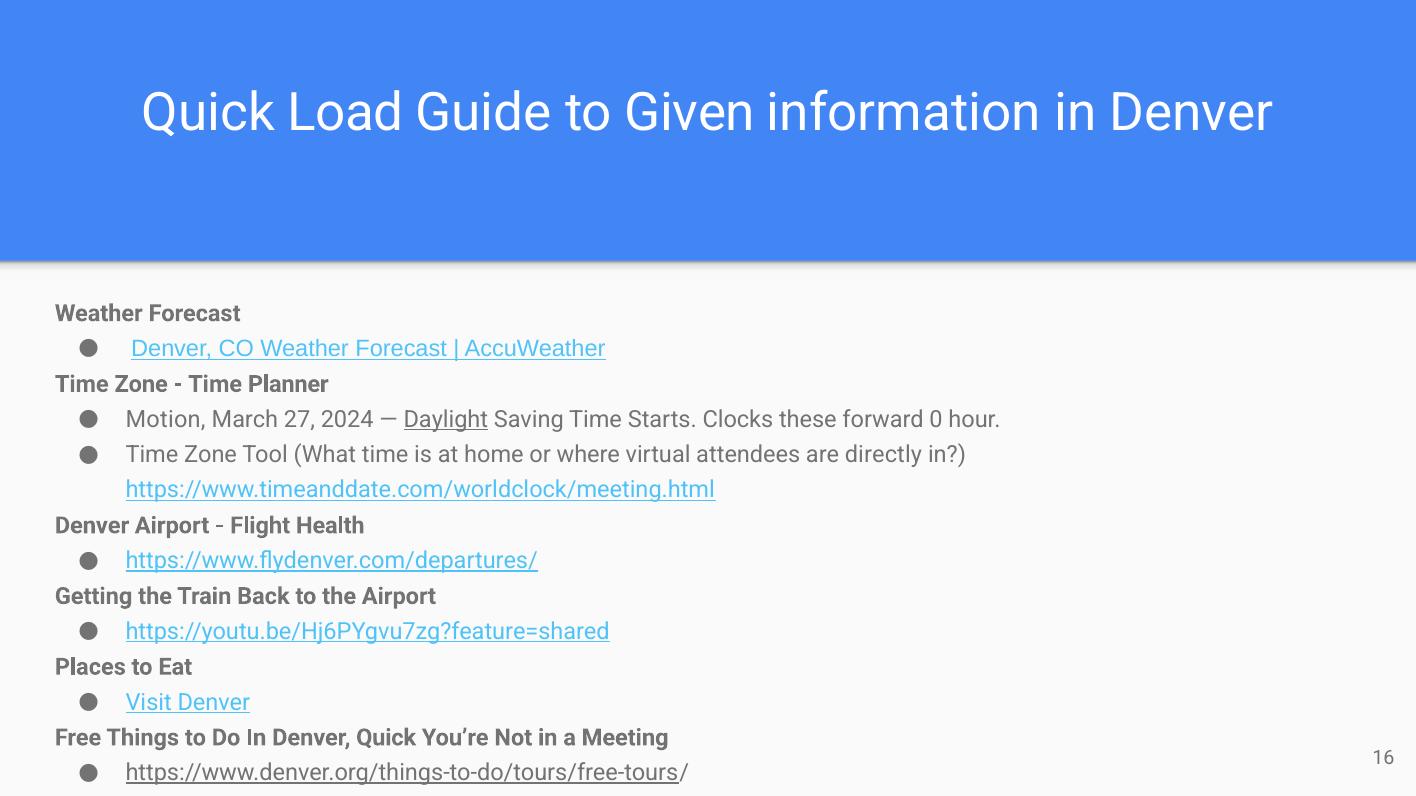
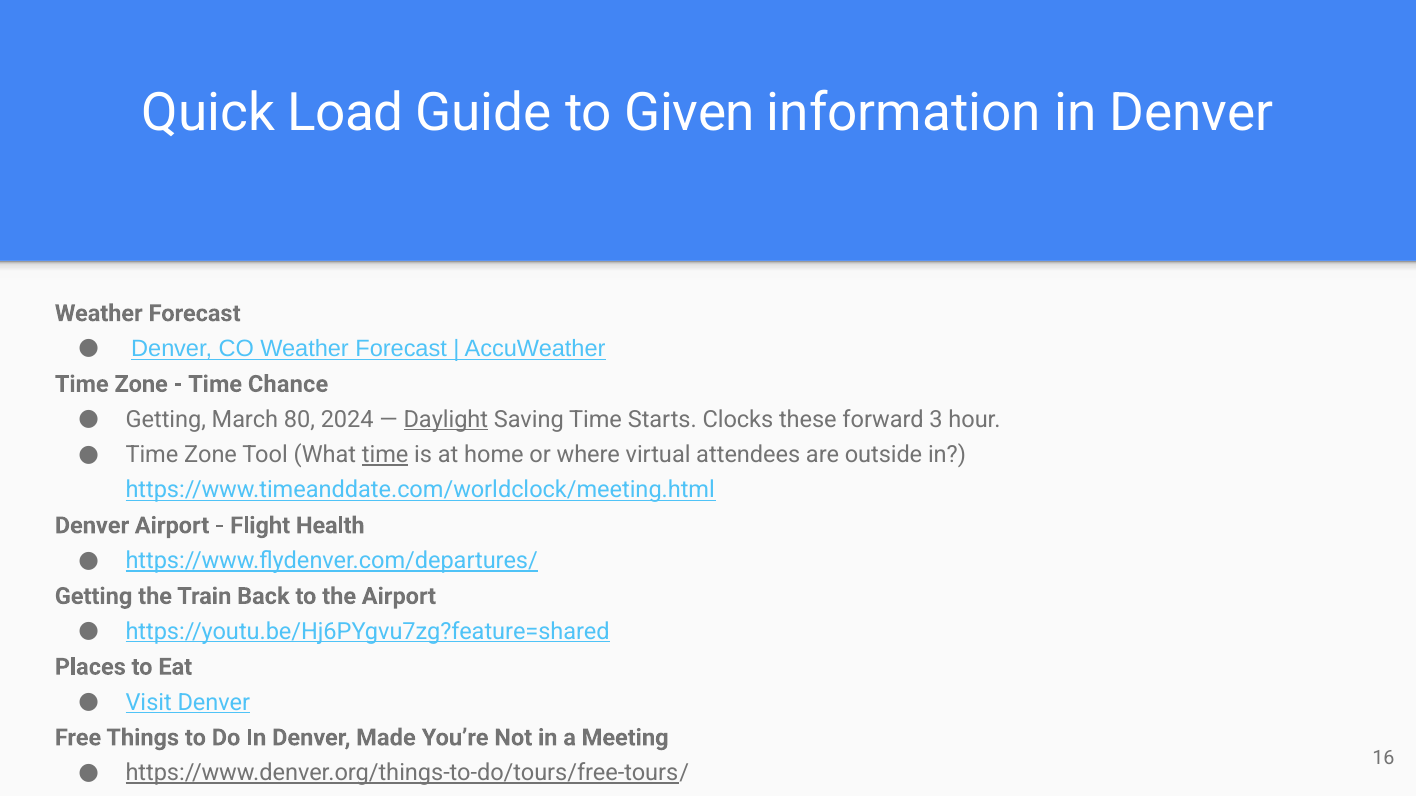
Planner: Planner -> Chance (288, 384)
Motion: Motion -> Getting (166, 420)
27: 27 -> 80 (299, 420)
0: 0 -> 3 (936, 420)
time underline: none -> present (385, 455)
directly: directly -> outside (884, 455)
Denver Quick: Quick -> Made (386, 738)
